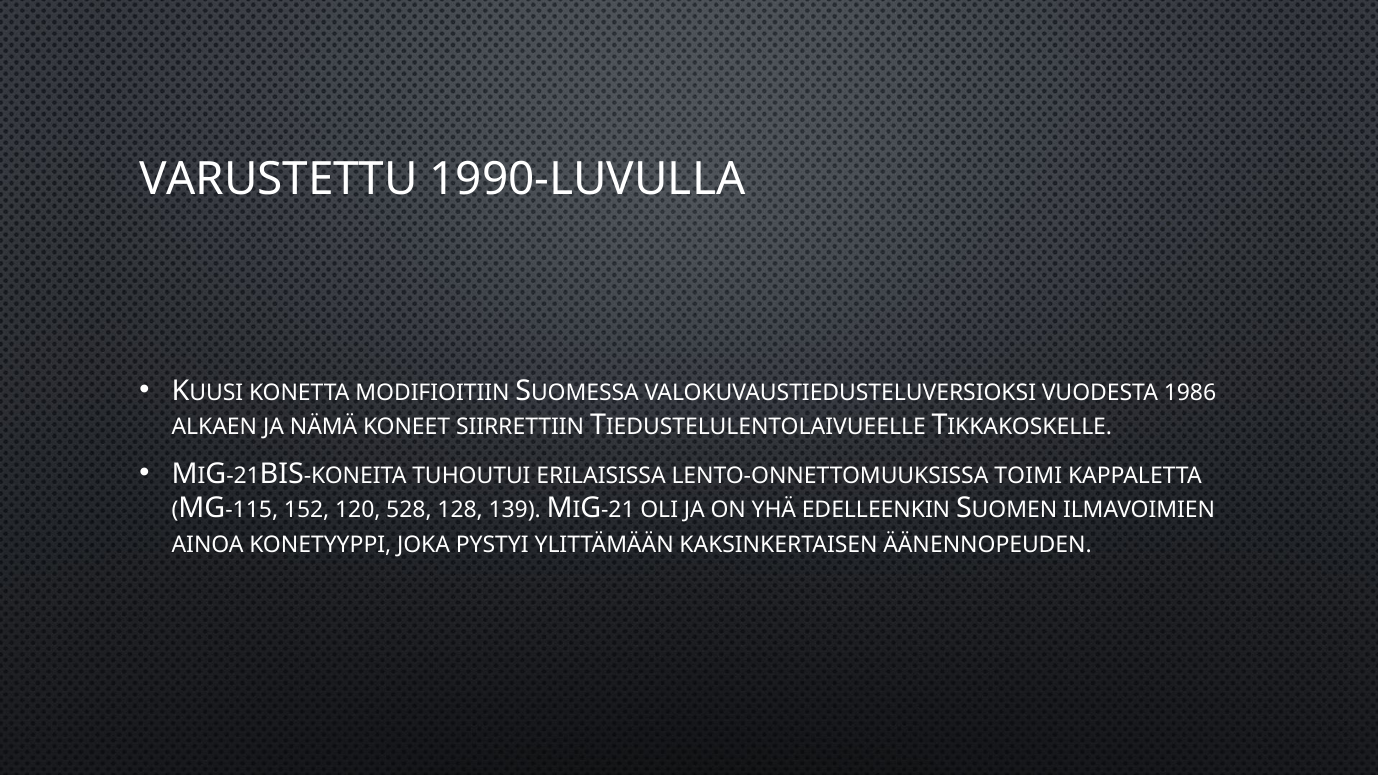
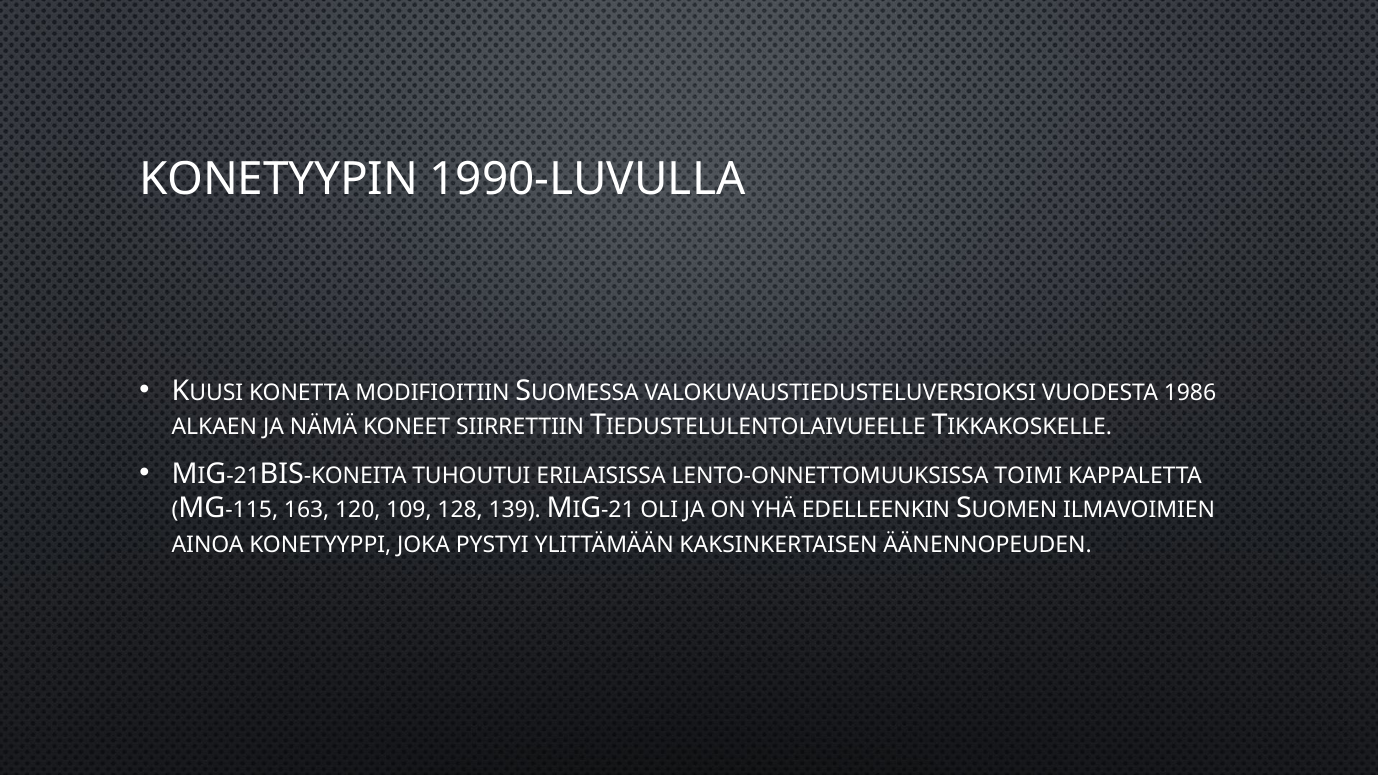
VARUSTETTU: VARUSTETTU -> KONETYYPIN (279, 180)
152: 152 -> 163 (307, 510)
528: 528 -> 109 (409, 510)
